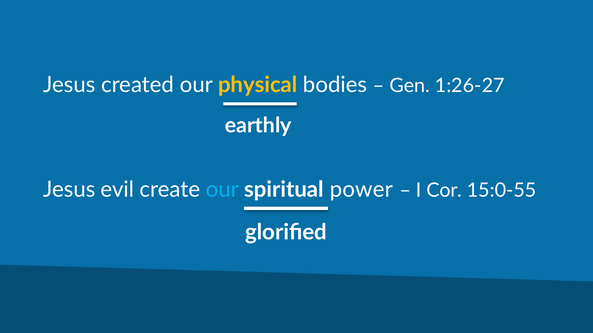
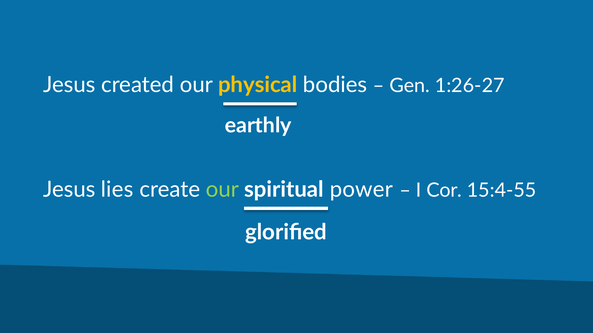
evil: evil -> lies (117, 190)
our colour: light blue -> light green (222, 190)
15:0-55: 15:0-55 -> 15:4-55 (502, 191)
